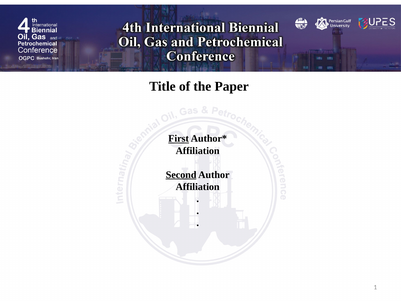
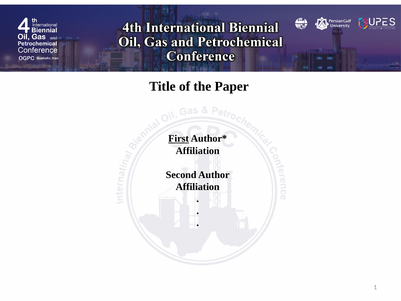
Second underline: present -> none (181, 175)
